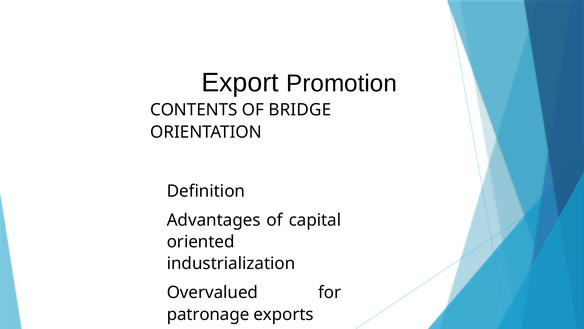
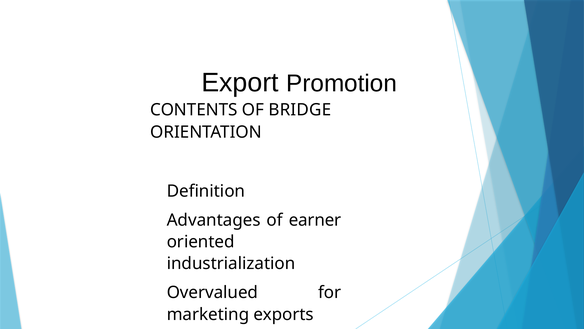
capital: capital -> earner (315, 220)
patronage: patronage -> marketing (208, 314)
